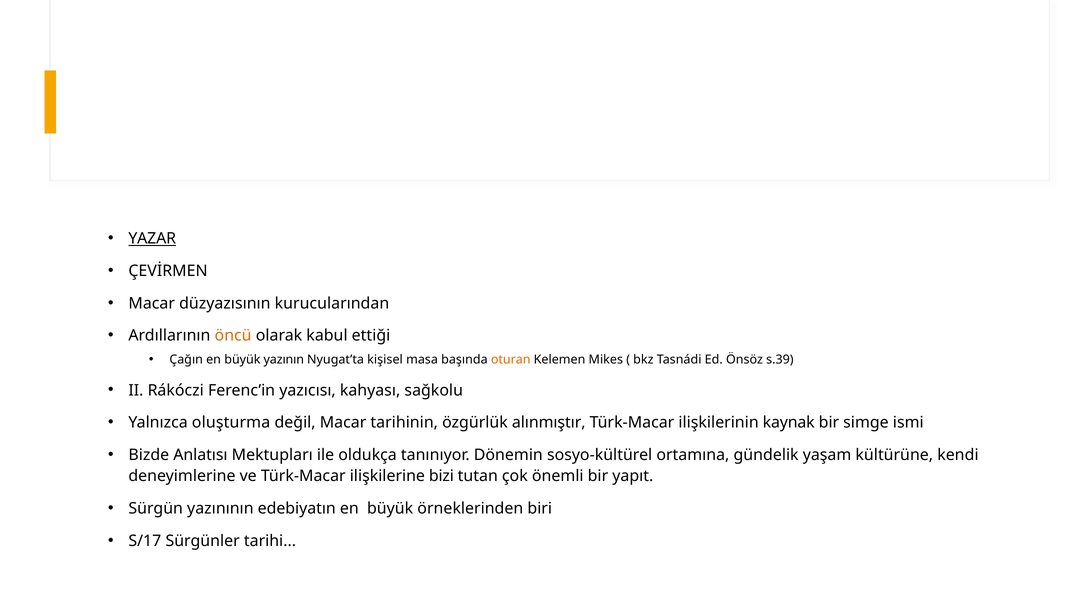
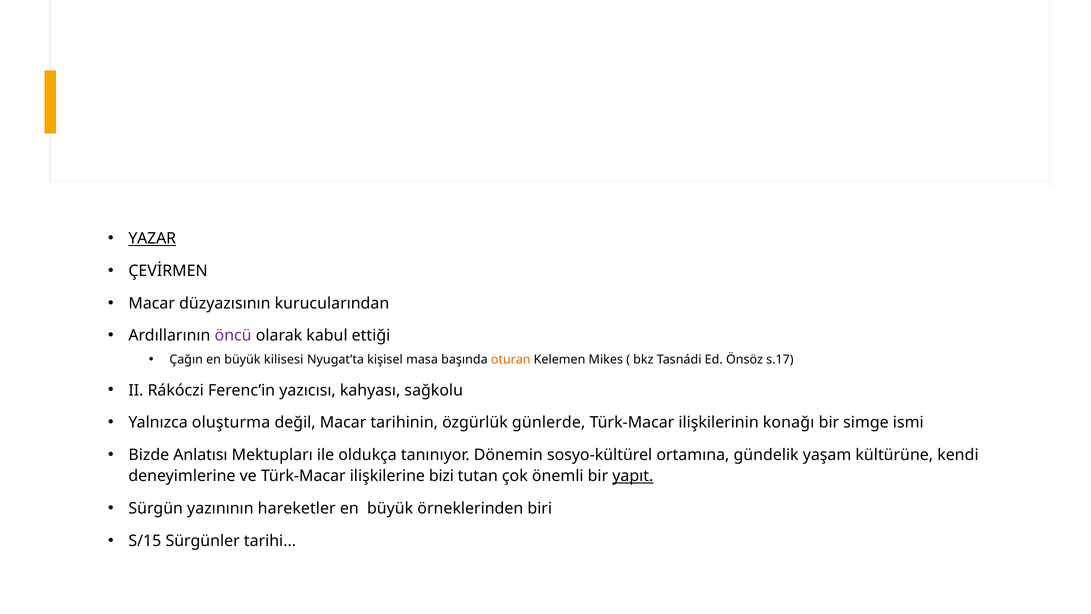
öncü colour: orange -> purple (233, 336)
yazının: yazının -> kilisesi (284, 359)
s.39: s.39 -> s.17 (780, 359)
alınmıştır: alınmıştır -> günlerde (549, 422)
kaynak: kaynak -> konağı (789, 422)
yapıt underline: none -> present (633, 476)
edebiyatın: edebiyatın -> hareketler (297, 508)
S/17: S/17 -> S/15 (145, 541)
